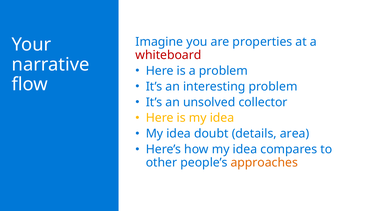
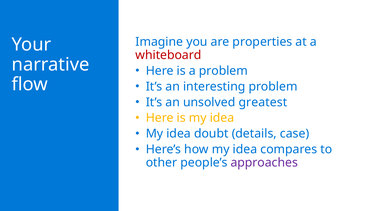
collector: collector -> greatest (263, 102)
area: area -> case (295, 134)
approaches colour: orange -> purple (264, 163)
